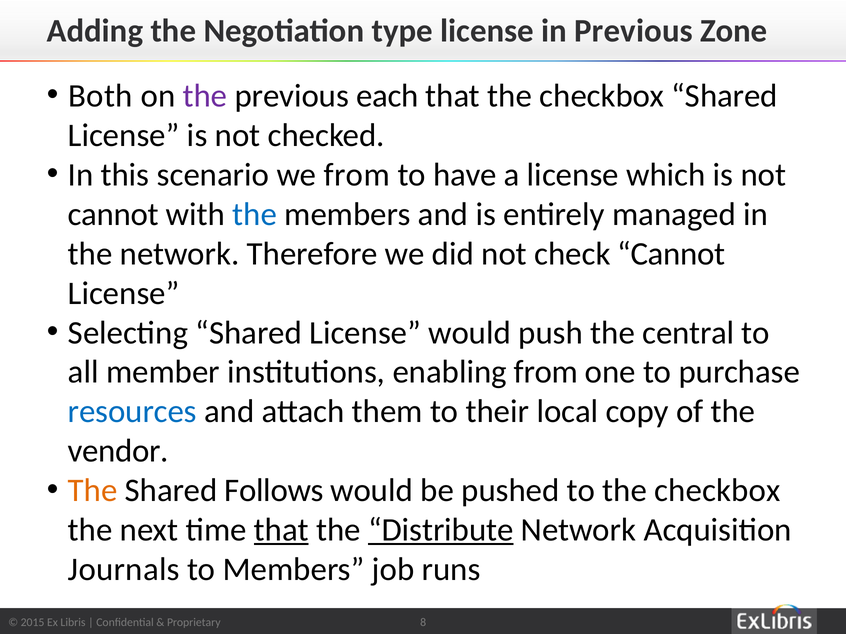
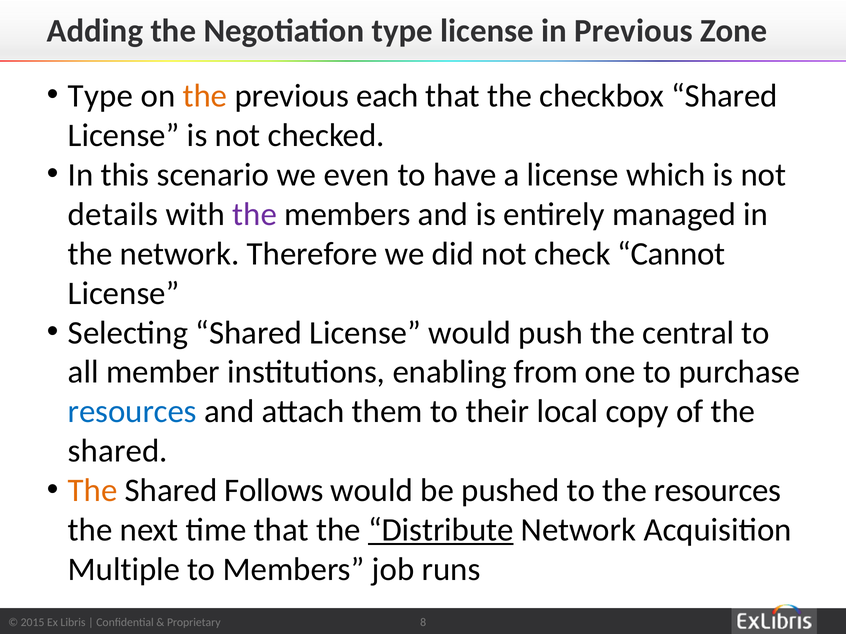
Both: Both -> Type (101, 96)
the colour: purple -> orange (205, 96)
we from: from -> even (357, 175)
cannot: cannot -> details (113, 214)
the colour: blue -> purple (255, 214)
vendor: vendor -> shared (118, 451)
to the checkbox: checkbox -> resources (718, 491)
that underline: present -> none (281, 530)
Journals: Journals -> Multiple (124, 570)
